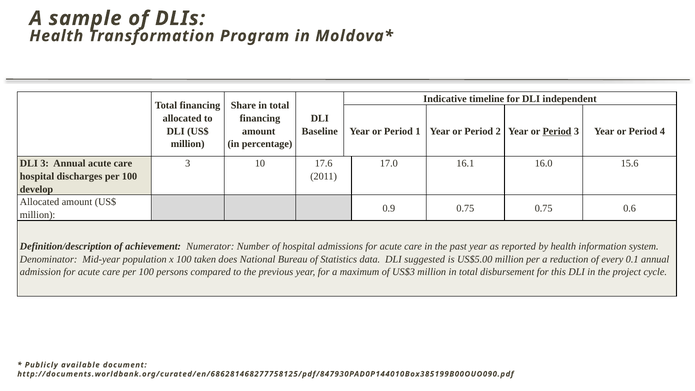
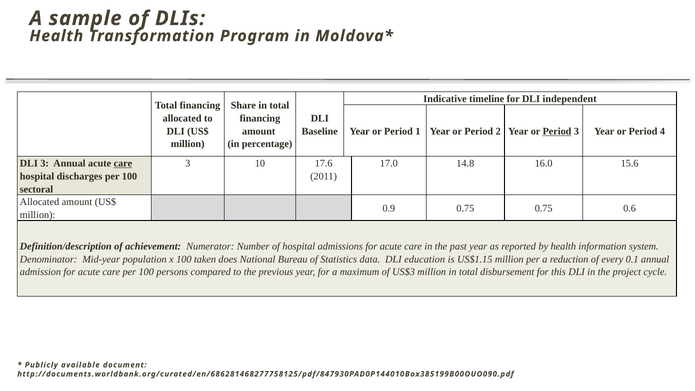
care underline: none -> present (123, 163)
16.1: 16.1 -> 14.8 (465, 163)
develop: develop -> sectoral (37, 189)
suggested: suggested -> education (425, 259)
US$5.00: US$5.00 -> US$1.15 (475, 259)
